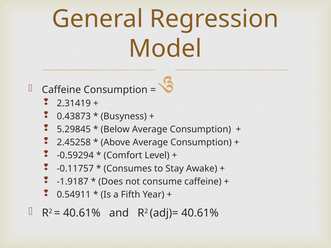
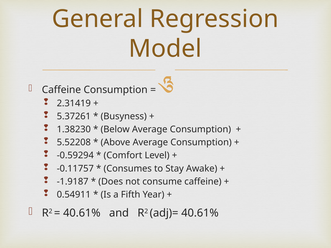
0.43873: 0.43873 -> 5.37261 (74, 116)
5.29845: 5.29845 -> 1.38230 (74, 129)
2.45258: 2.45258 -> 5.52208 (74, 143)
